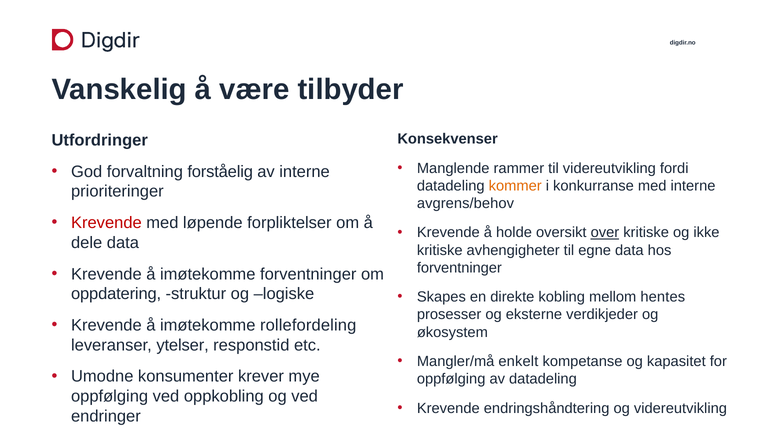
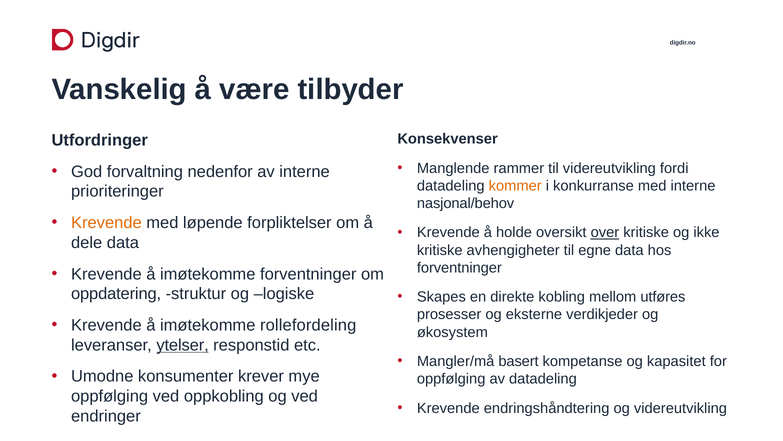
forståelig: forståelig -> nedenfor (220, 171)
avgrens/behov: avgrens/behov -> nasjonal/behov (466, 203)
Krevende colour: red -> orange (106, 223)
hentes: hentes -> utføres (663, 297)
ytelser underline: none -> present (183, 345)
enkelt: enkelt -> basert (519, 361)
